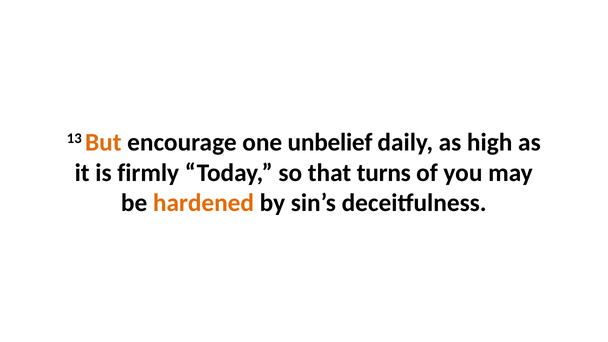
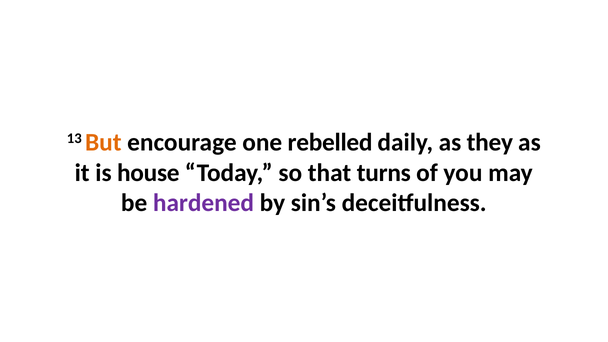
unbelief: unbelief -> rebelled (330, 142)
high: high -> they (490, 142)
firmly: firmly -> house (148, 173)
hardened colour: orange -> purple (203, 203)
